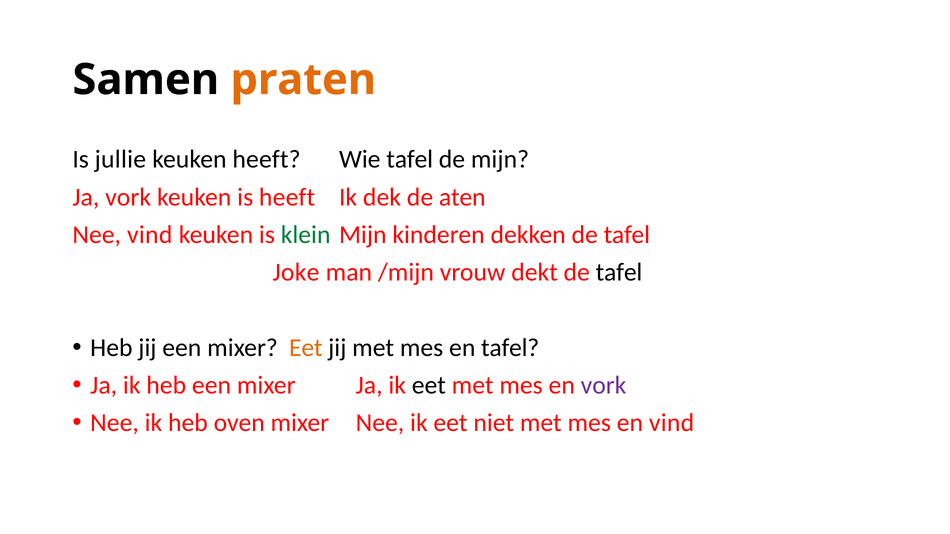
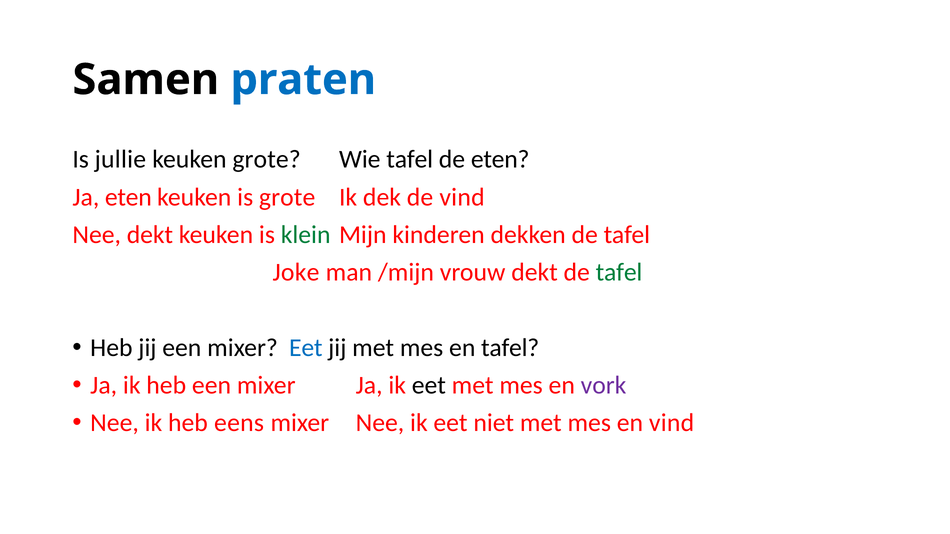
praten colour: orange -> blue (303, 80)
keuken heeft: heeft -> grote (267, 160)
de mijn: mijn -> eten (500, 160)
Ja vork: vork -> eten (128, 197)
is heeft: heeft -> grote (287, 197)
de aten: aten -> vind (462, 197)
Nee vind: vind -> dekt (150, 235)
tafel colour: black -> green (619, 273)
Eet colour: orange -> blue (306, 348)
oven: oven -> eens (239, 423)
